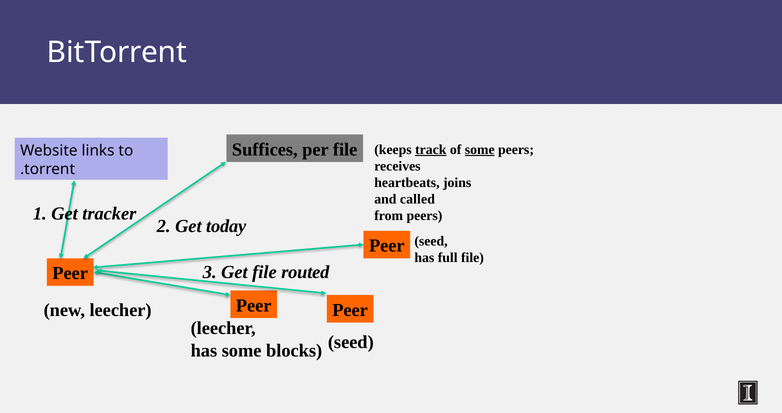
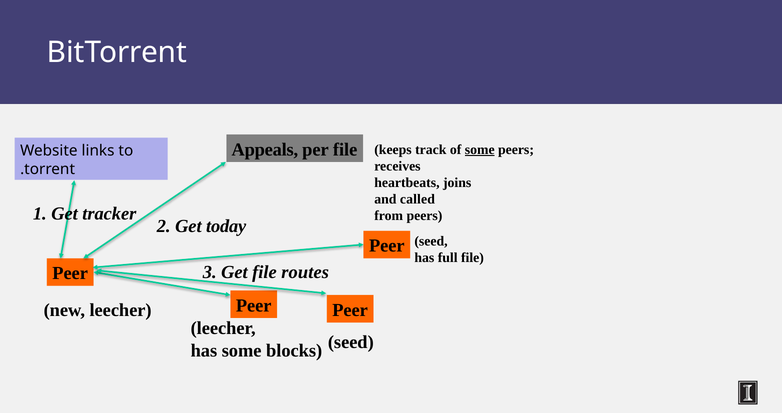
Suffices: Suffices -> Appeals (265, 149)
track underline: present -> none (431, 150)
routed: routed -> routes (305, 272)
